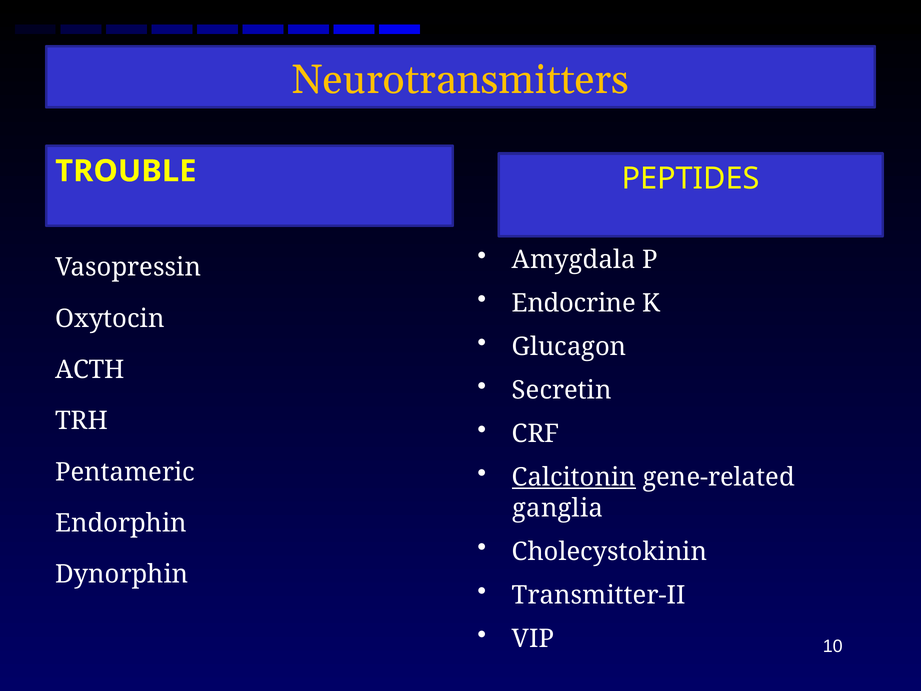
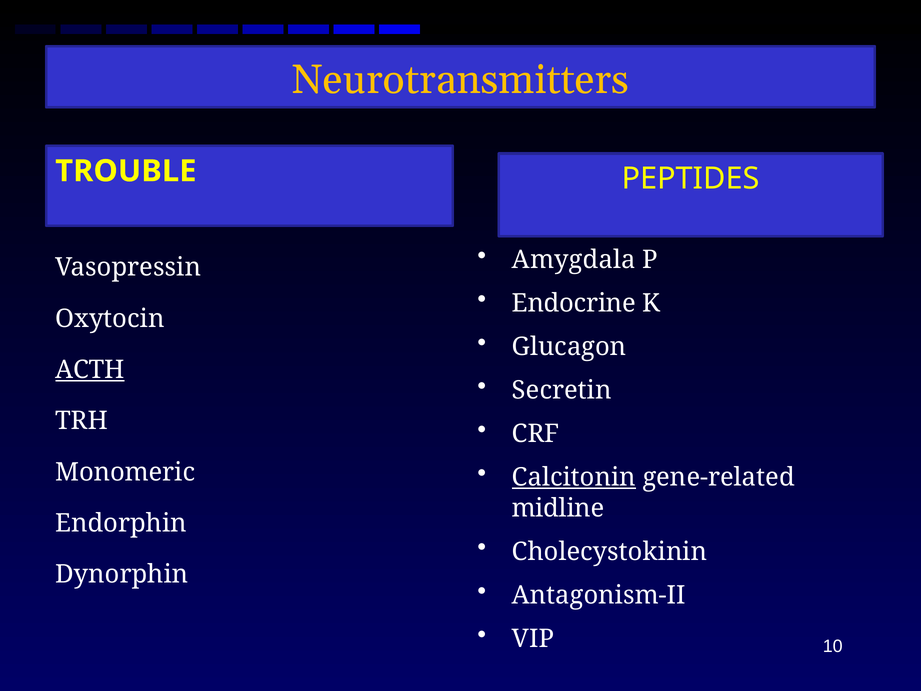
ACTH underline: none -> present (90, 370)
Pentameric: Pentameric -> Monomeric (125, 472)
ganglia: ganglia -> midline (558, 508)
Transmitter-II: Transmitter-II -> Antagonism-II (599, 595)
